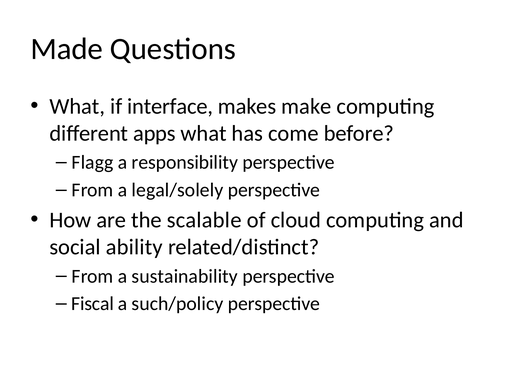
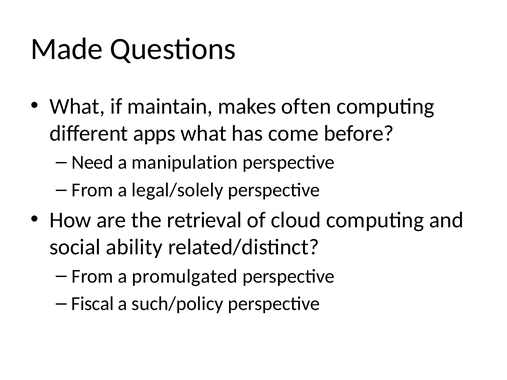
interface: interface -> maintain (170, 106)
make: make -> often (306, 106)
Flagg: Flagg -> Need (93, 163)
responsibility: responsibility -> manipulation (185, 163)
scalable: scalable -> retrieval (204, 220)
sustainability: sustainability -> promulgated (185, 276)
